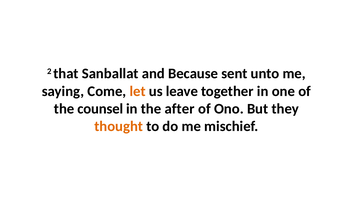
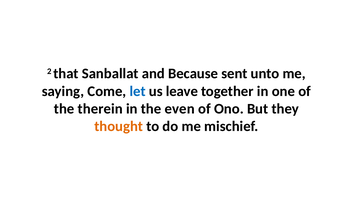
let colour: orange -> blue (138, 91)
counsel: counsel -> therein (100, 109)
after: after -> even (180, 109)
